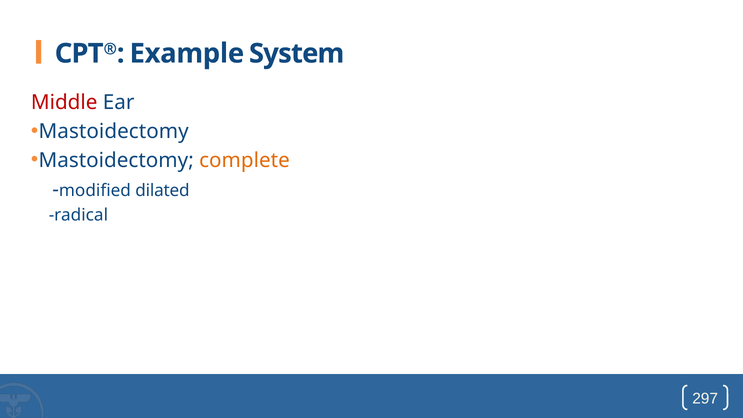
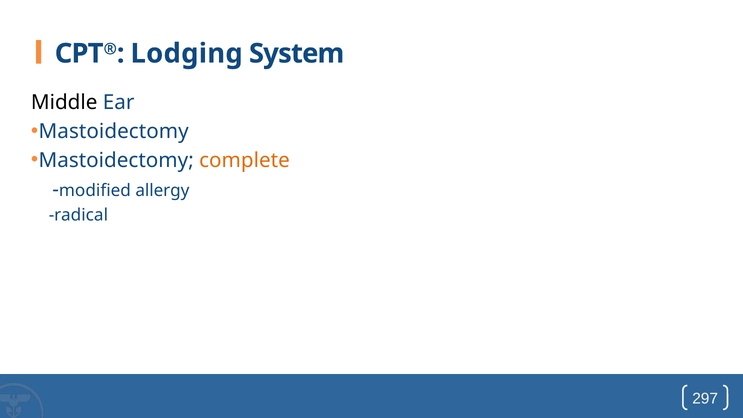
Example: Example -> Lodging (187, 54)
Middle colour: red -> black (64, 102)
dilated: dilated -> allergy (162, 190)
